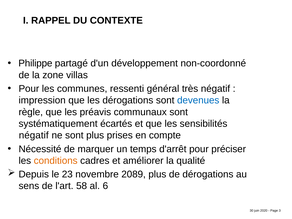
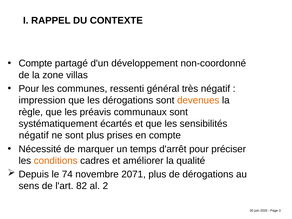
Philippe: Philippe -> Compte (35, 63)
devenues colour: blue -> orange (198, 100)
23: 23 -> 74 (67, 174)
2089: 2089 -> 2071 (134, 174)
58: 58 -> 82 (82, 186)
6: 6 -> 2 (105, 186)
